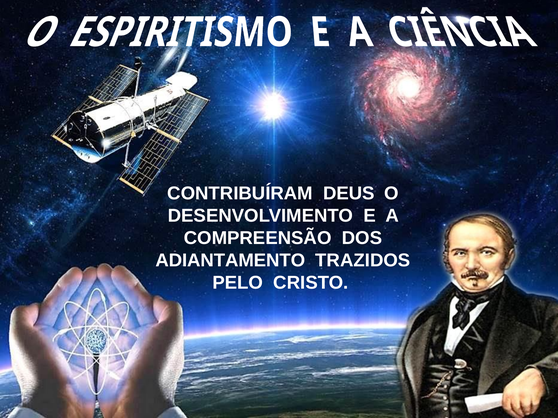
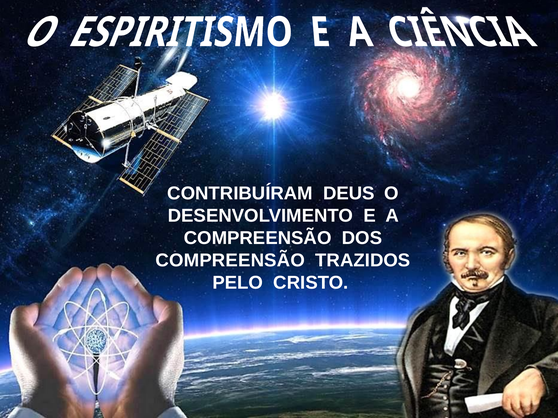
ADIANTAMENTO: ADIANTAMENTO -> COMPREENSÃO (230, 261)
